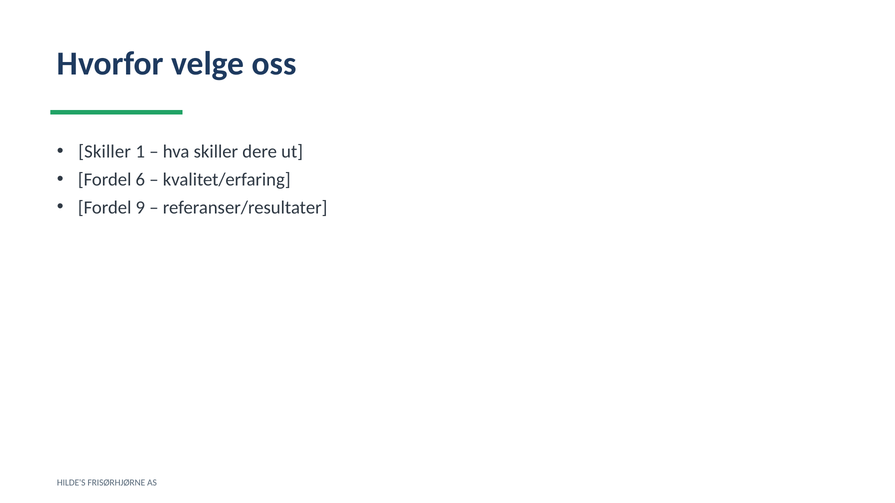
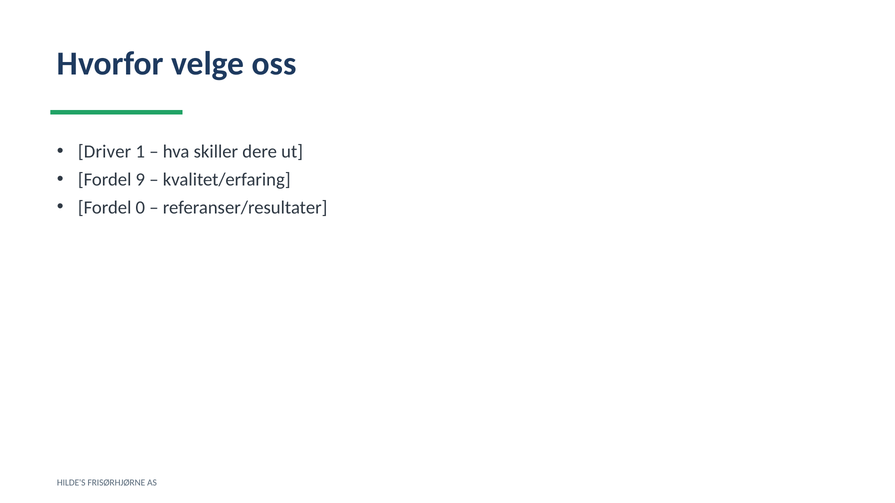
Skiller: Skiller -> Driver (105, 152)
6: 6 -> 9 (140, 180)
9: 9 -> 0 (140, 208)
